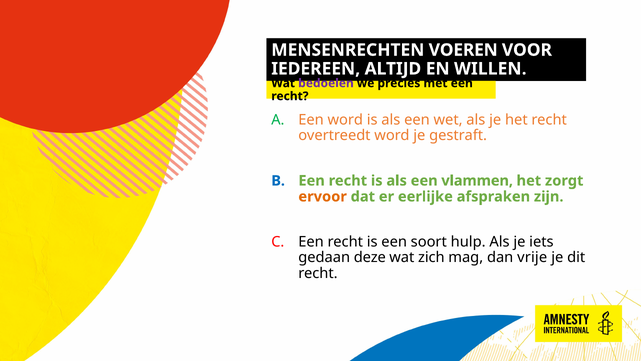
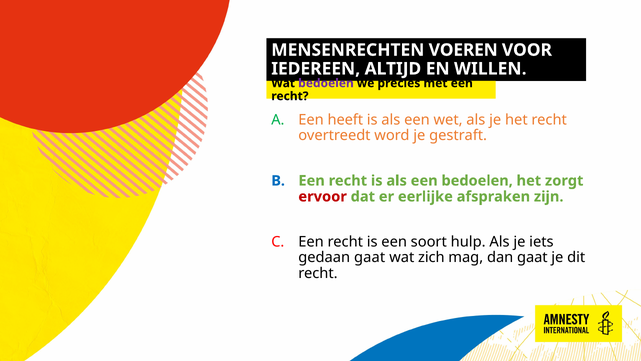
Een word: word -> heeft (345, 120)
een vlammen: vlammen -> bedoelen (477, 181)
ervoor colour: orange -> red (323, 196)
gedaan deze: deze -> gaat (370, 257)
dan vrije: vrije -> gaat (532, 257)
